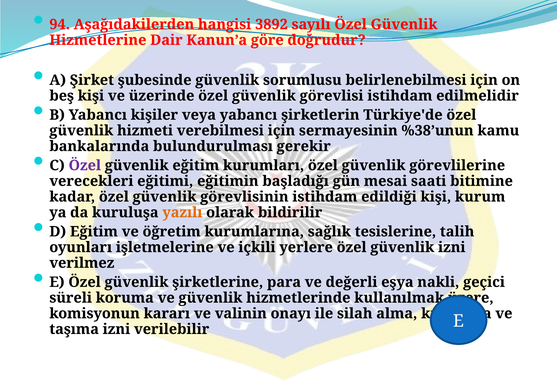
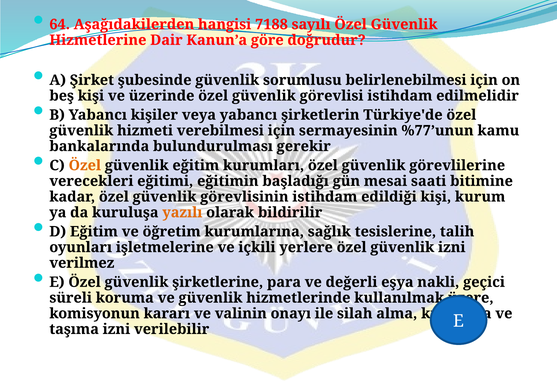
94: 94 -> 64 (60, 24)
3892: 3892 -> 7188 (271, 24)
%38’unun: %38’unun -> %77’unun (438, 131)
Özel colour: purple -> orange (85, 165)
